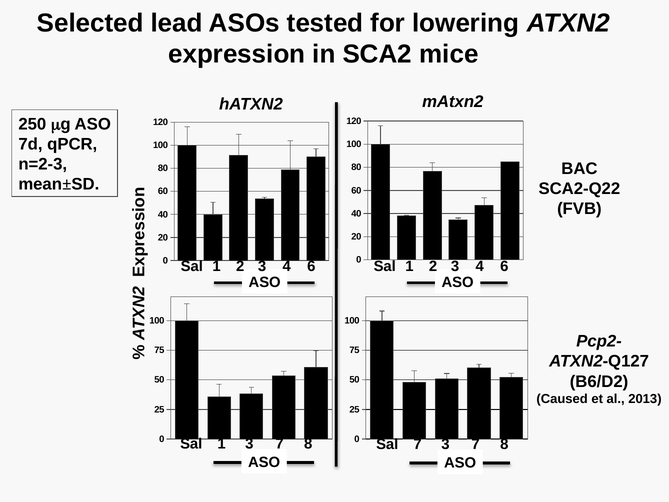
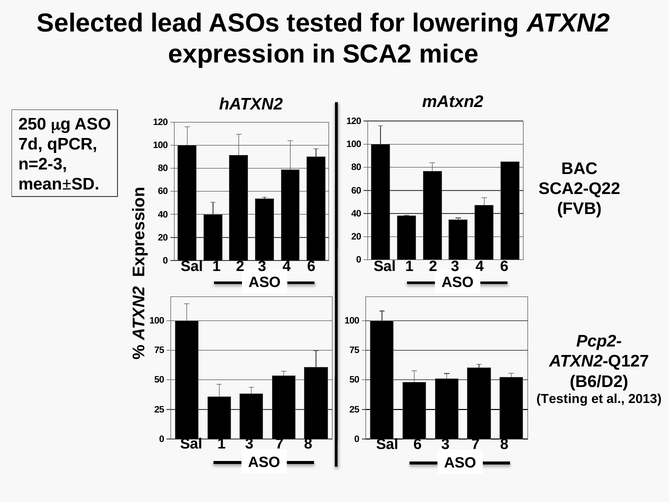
Caused: Caused -> Testing (562, 399)
Sal 7: 7 -> 6 (418, 444)
